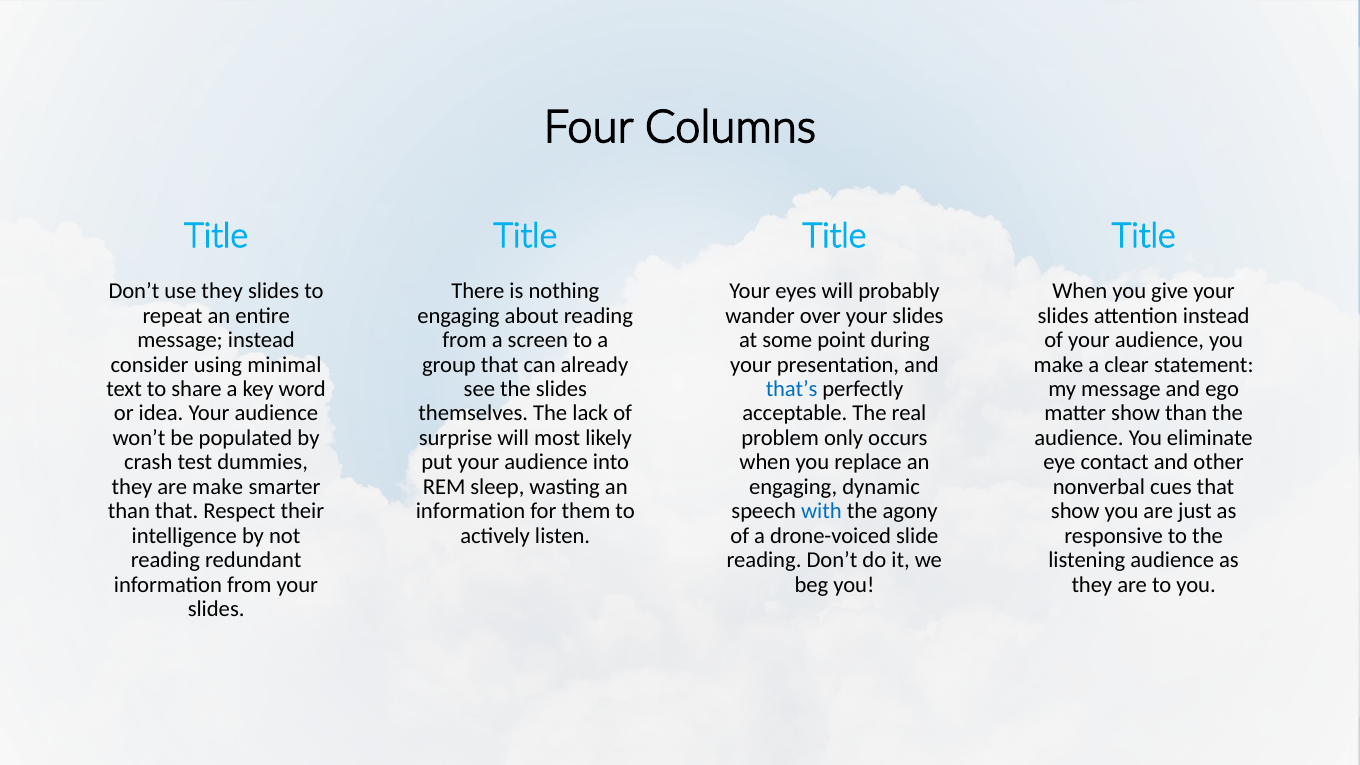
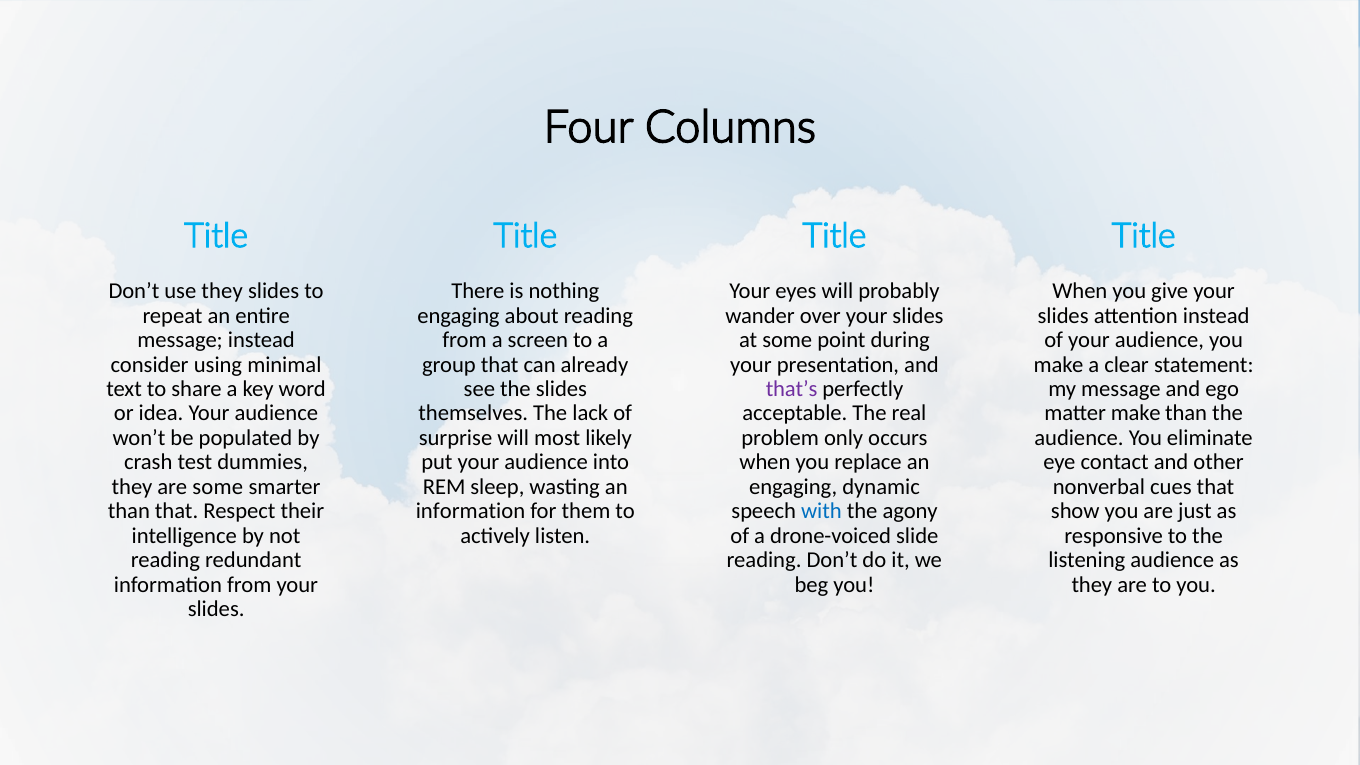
that’s colour: blue -> purple (792, 389)
matter show: show -> make (1136, 413)
are make: make -> some (218, 487)
